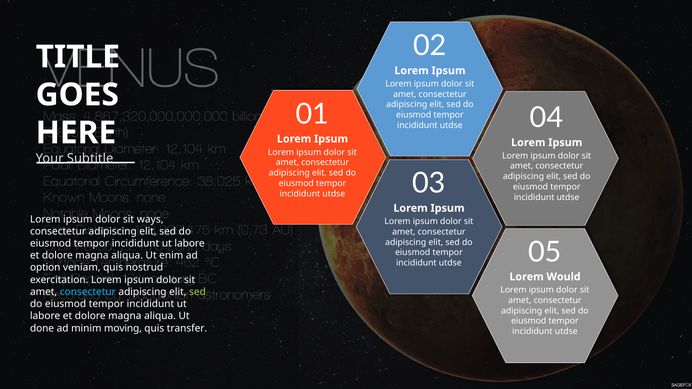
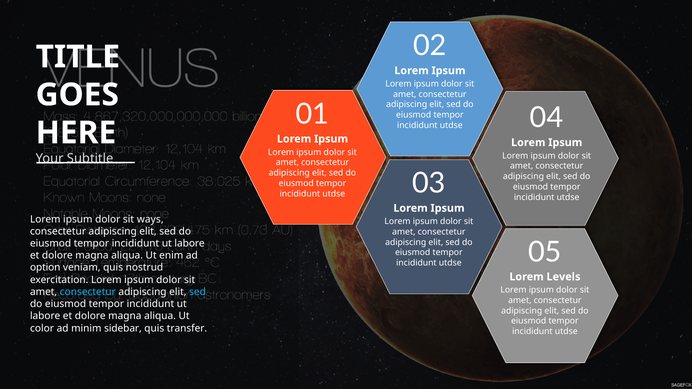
Would: Would -> Levels (563, 277)
sed colour: light green -> light blue (198, 292)
done: done -> color (42, 328)
moving: moving -> sidebar (123, 328)
